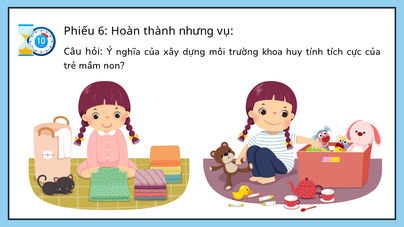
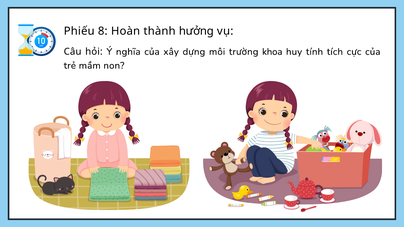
6: 6 -> 8 (103, 31)
nhưng: nhưng -> hưởng (196, 31)
